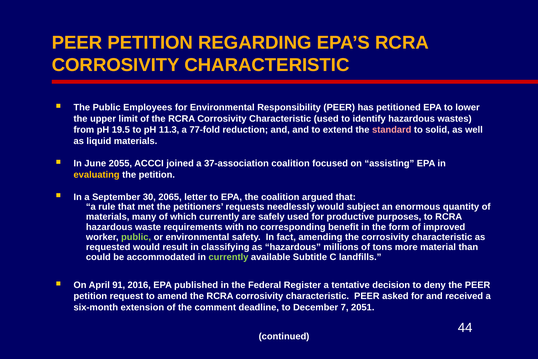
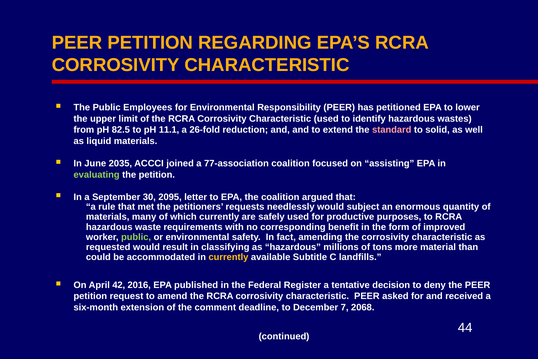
19.5: 19.5 -> 82.5 (121, 130)
11.3: 11.3 -> 11.1 (169, 130)
77-fold: 77-fold -> 26-fold (205, 130)
2055: 2055 -> 2035 (120, 163)
37-association: 37-association -> 77-association (236, 163)
evaluating colour: yellow -> light green (97, 174)
2065: 2065 -> 2095 (170, 197)
currently colour: light green -> yellow (228, 257)
91: 91 -> 42 (119, 285)
2051: 2051 -> 2068 (363, 307)
